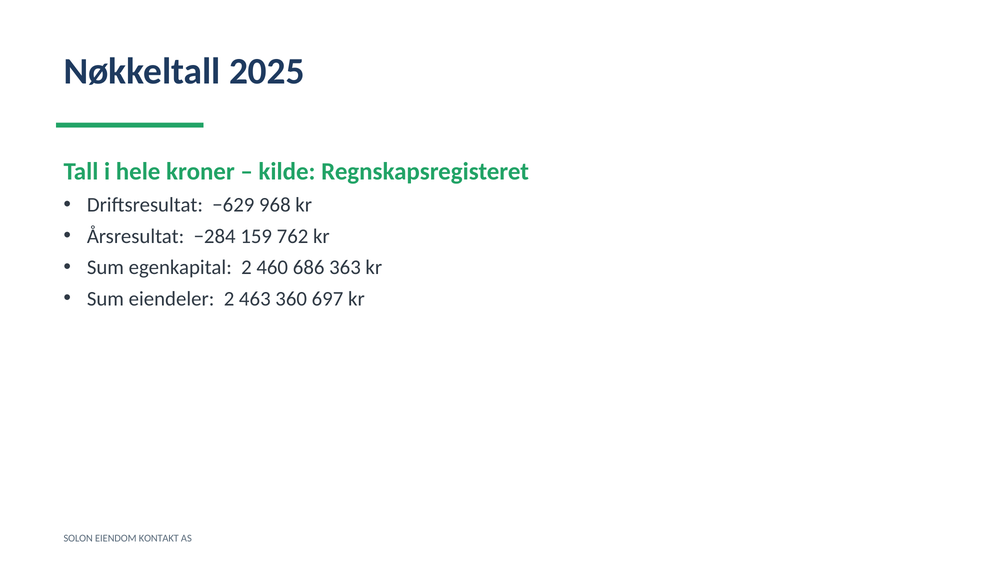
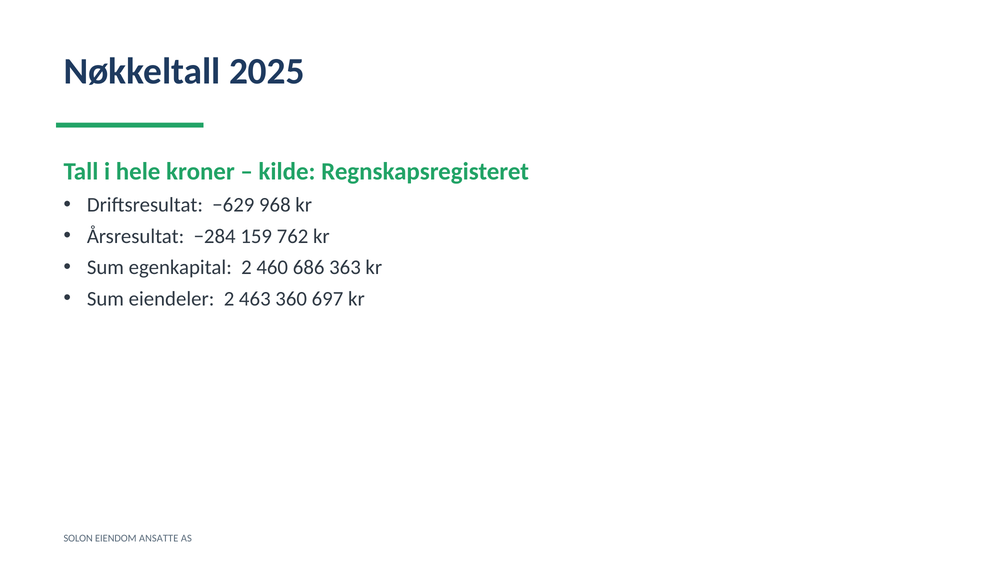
KONTAKT: KONTAKT -> ANSATTE (159, 539)
